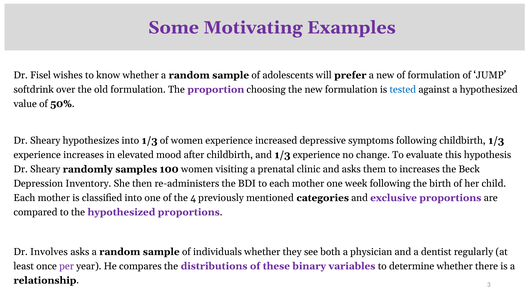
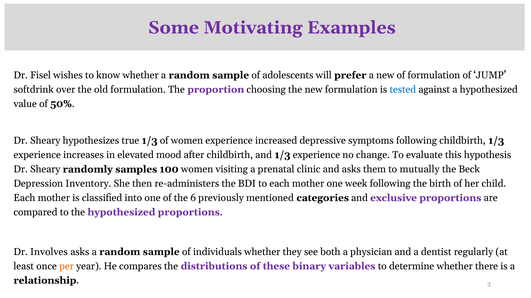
hypothesizes into: into -> true (130, 141)
to increases: increases -> mutually (420, 170)
4: 4 -> 6 (193, 198)
per colour: purple -> orange (67, 267)
